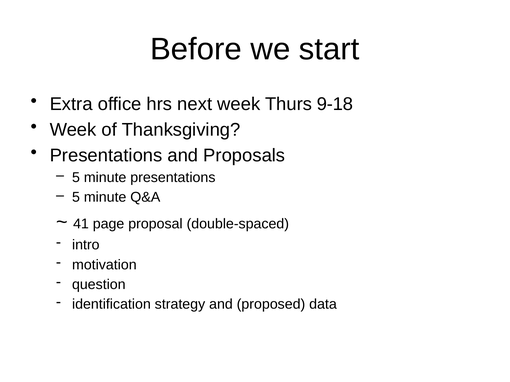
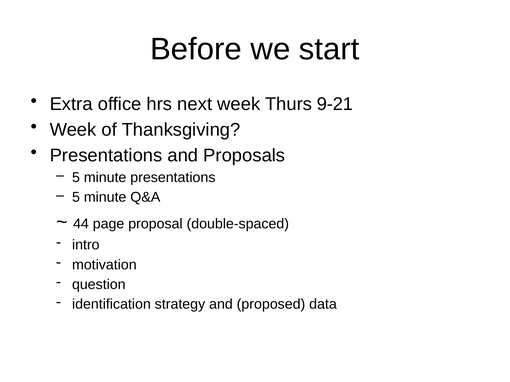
9-18: 9-18 -> 9-21 (335, 104)
41: 41 -> 44 (81, 224)
